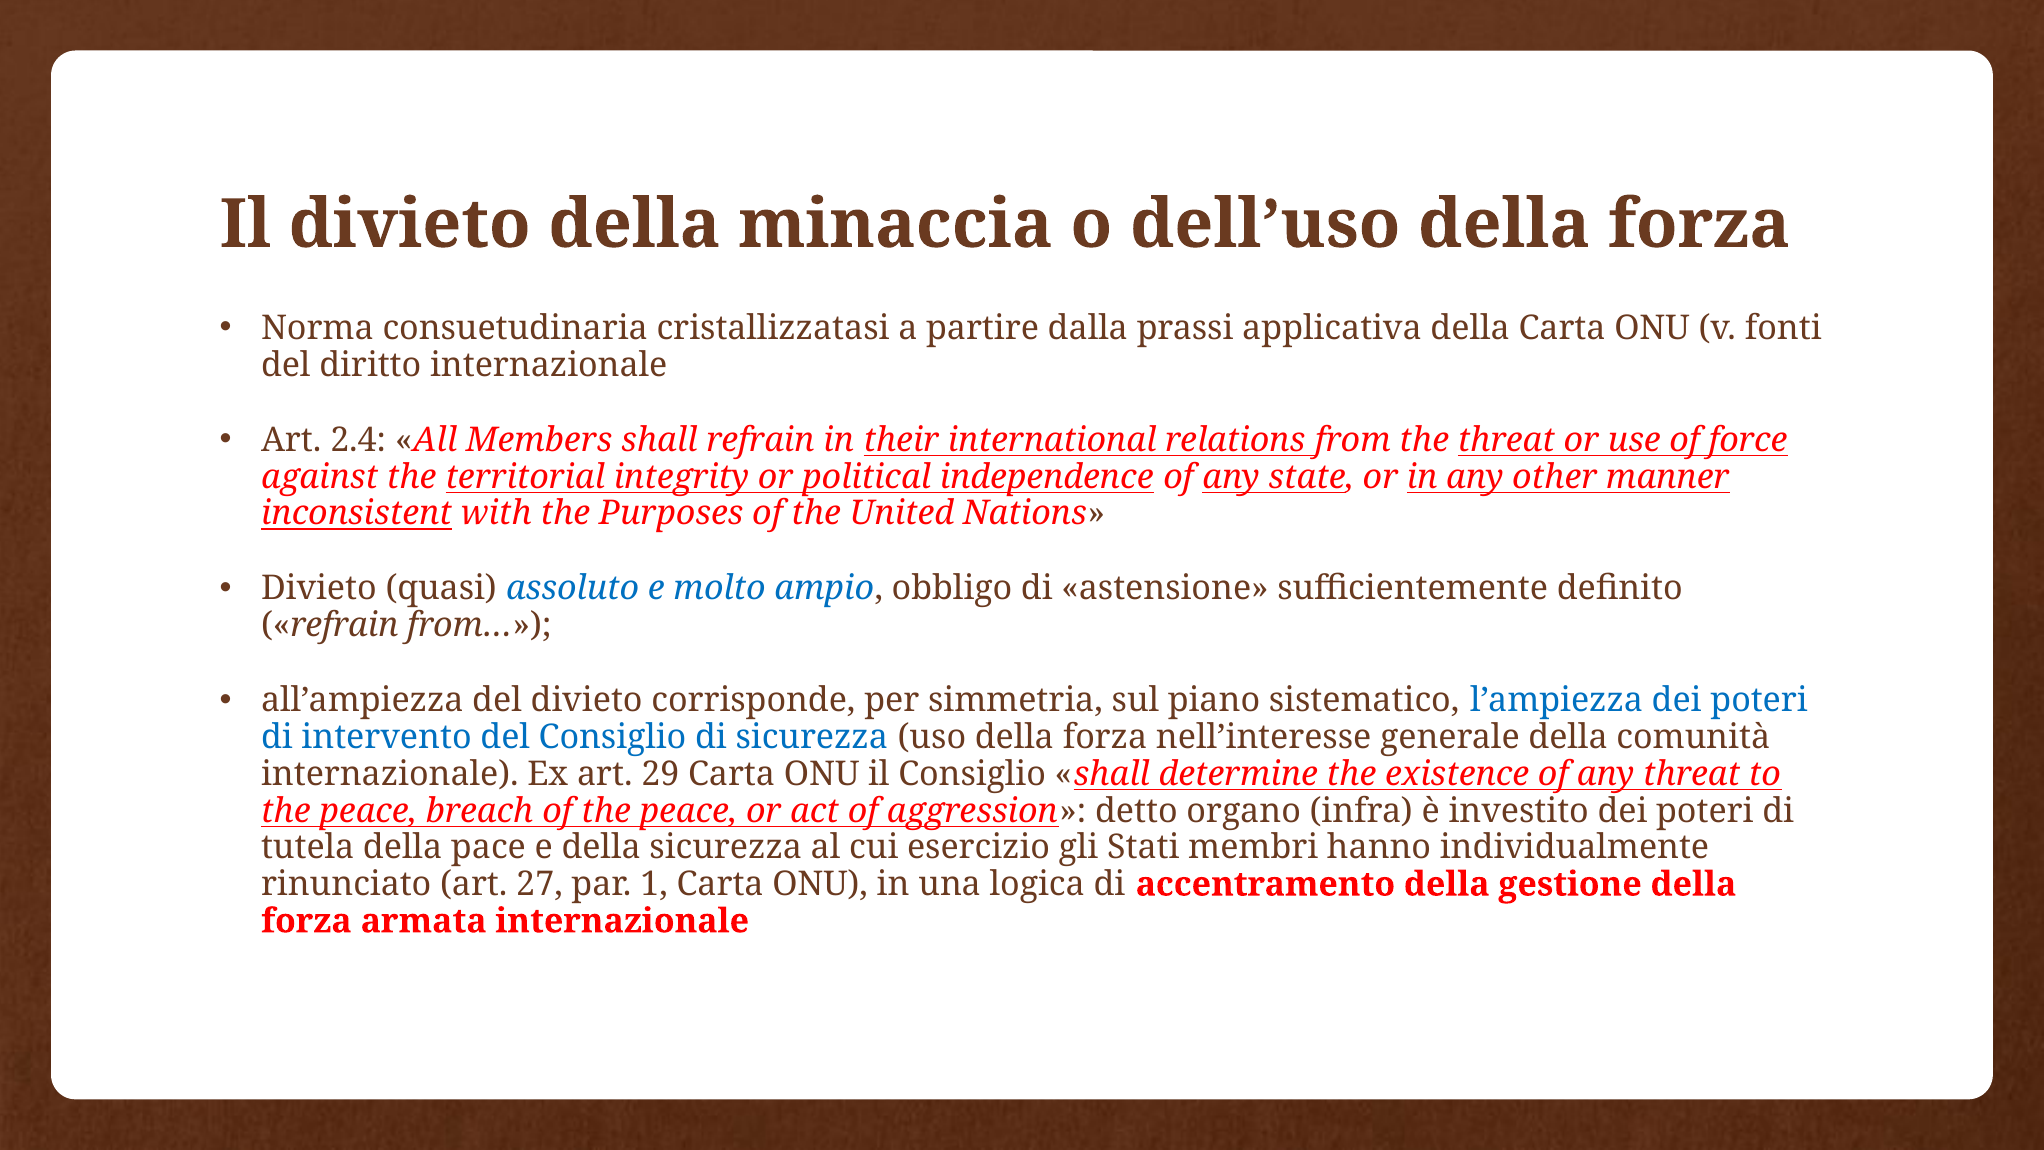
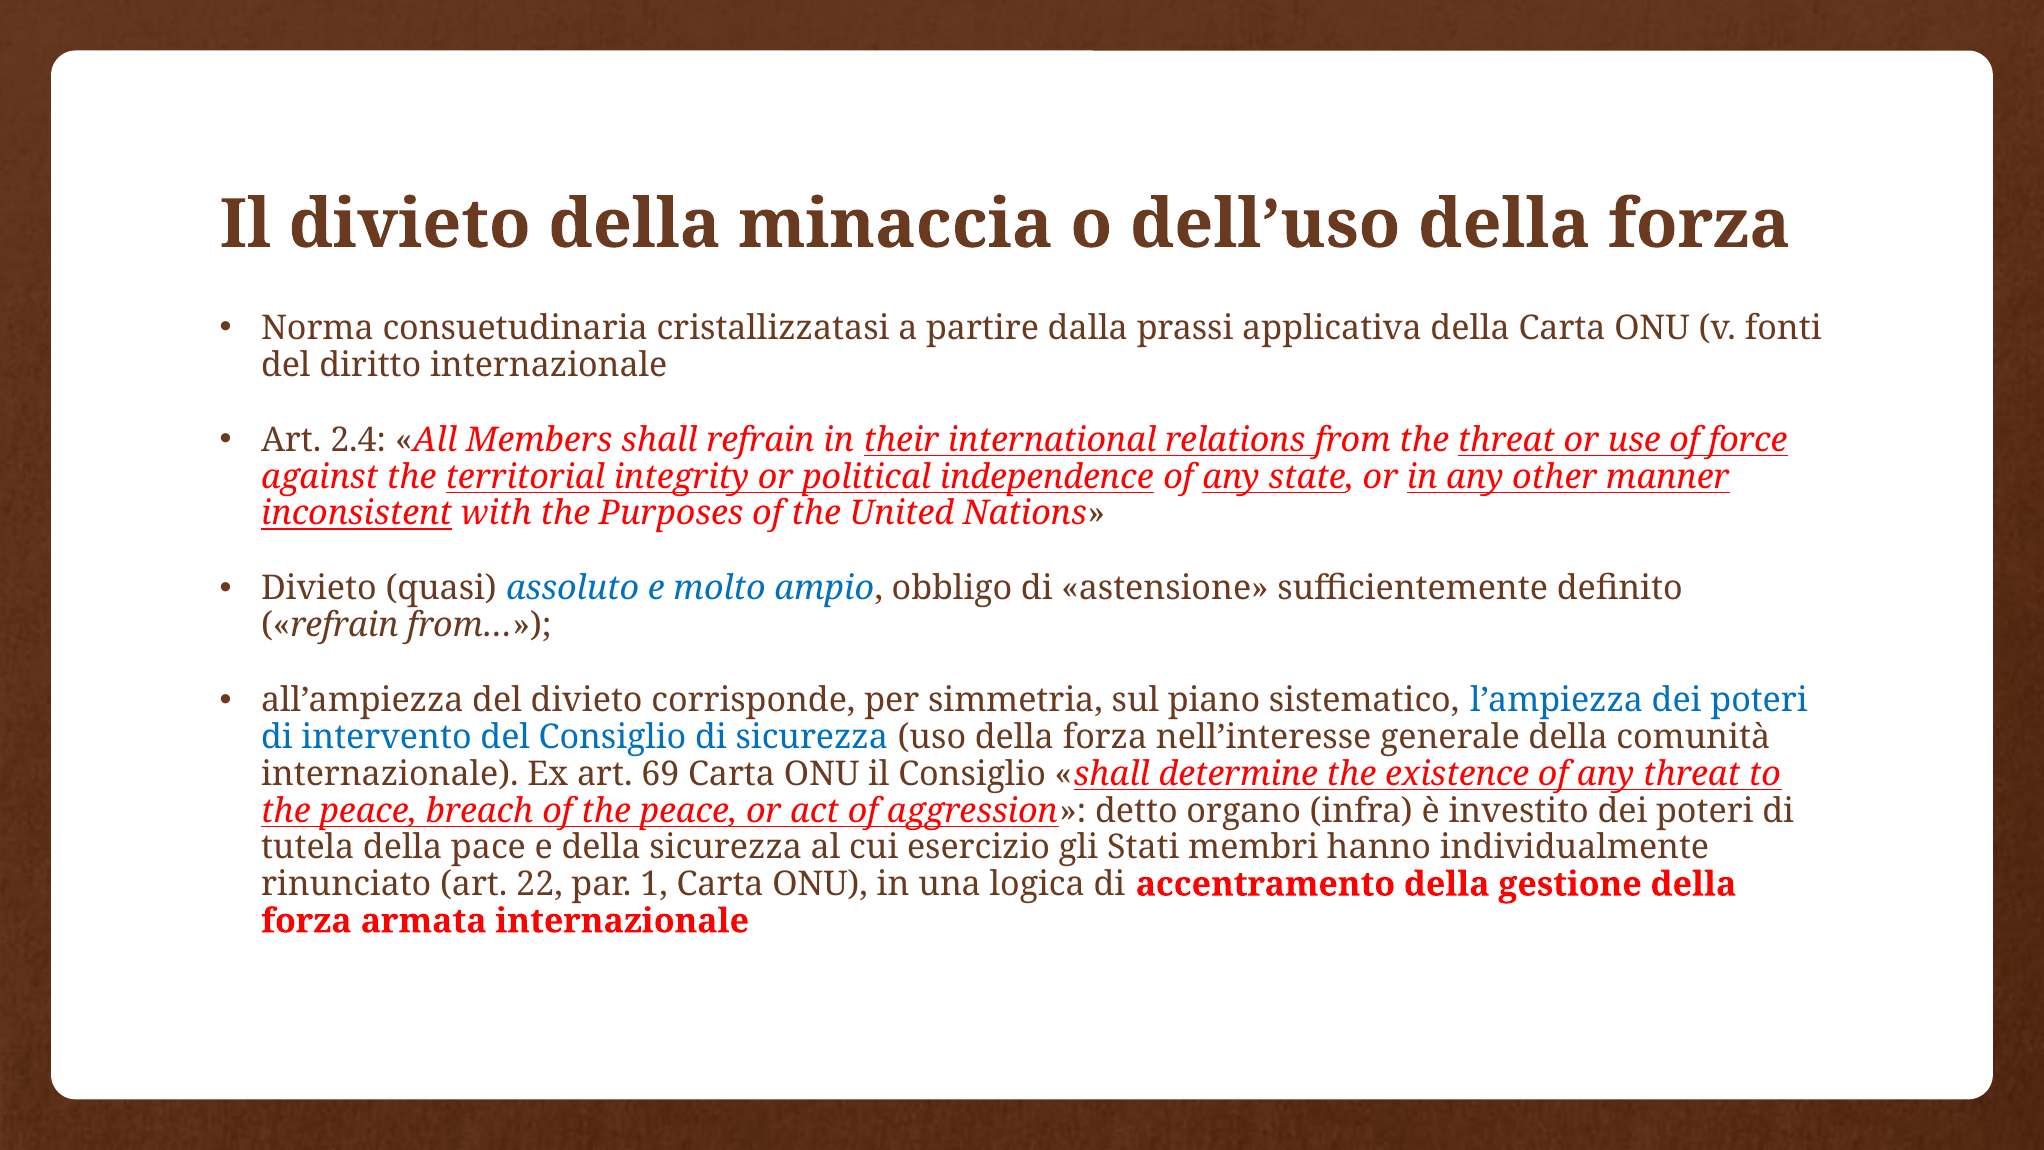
29: 29 -> 69 (660, 774)
27: 27 -> 22 (540, 884)
